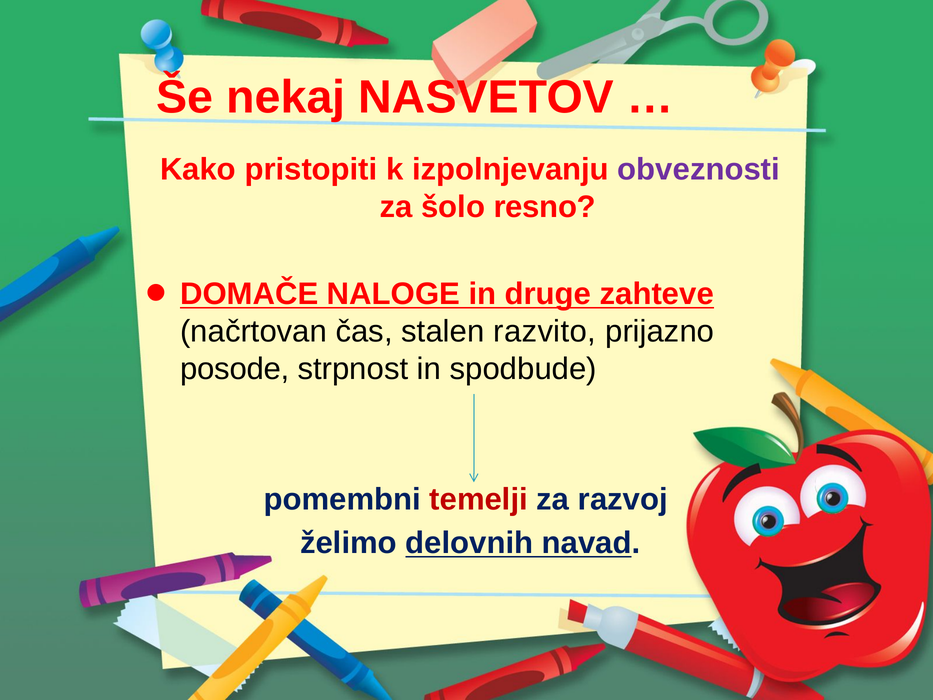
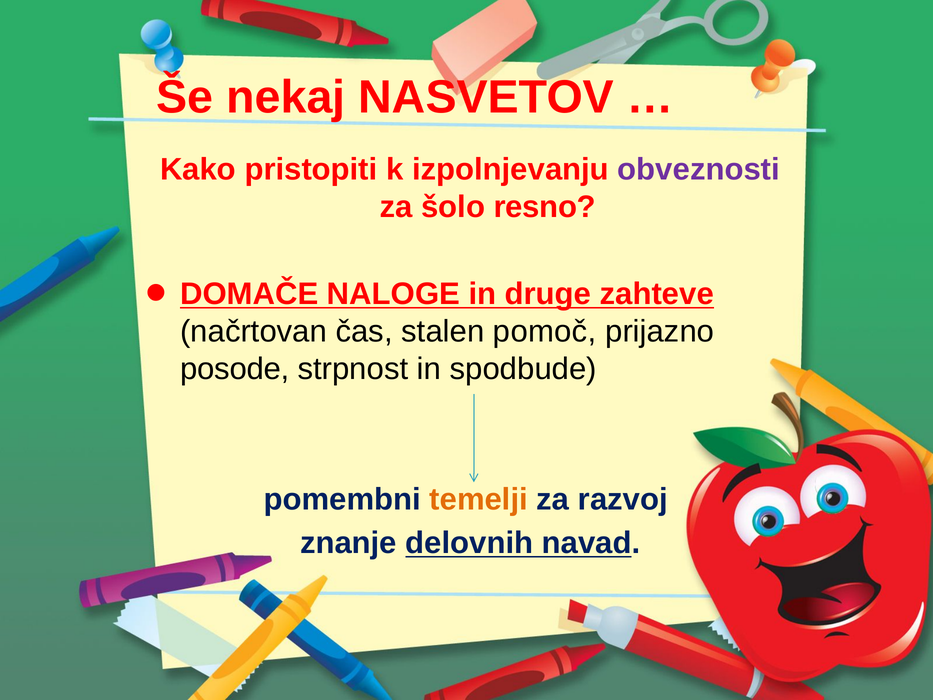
razvito: razvito -> pomoč (545, 331)
temelji colour: red -> orange (479, 499)
želimo: želimo -> znanje (348, 543)
